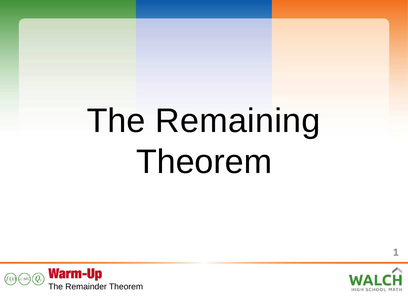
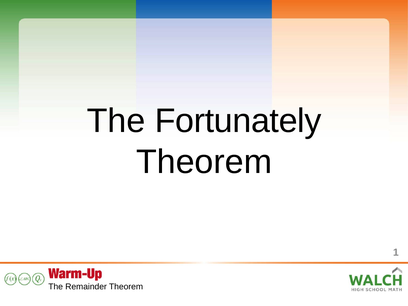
Remaining: Remaining -> Fortunately (238, 121)
